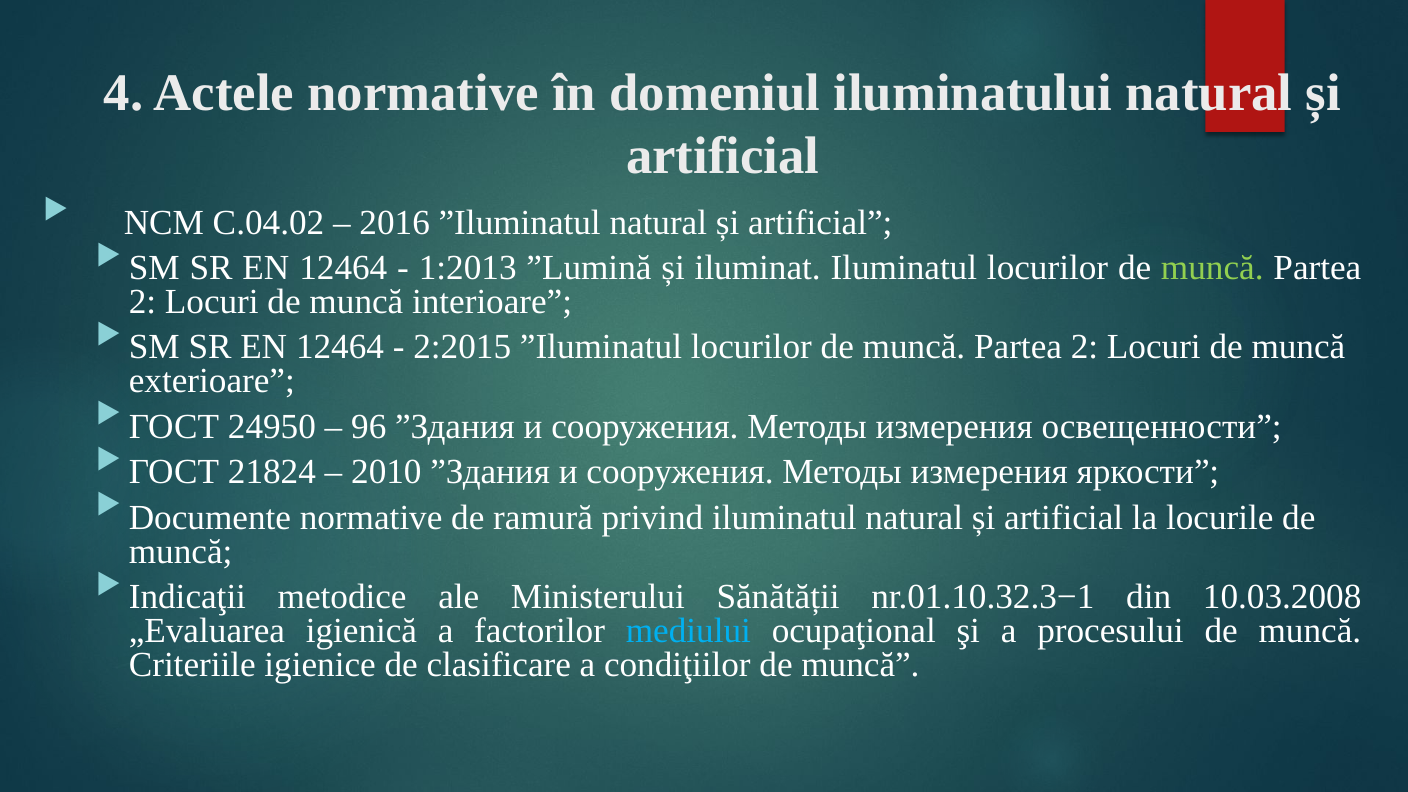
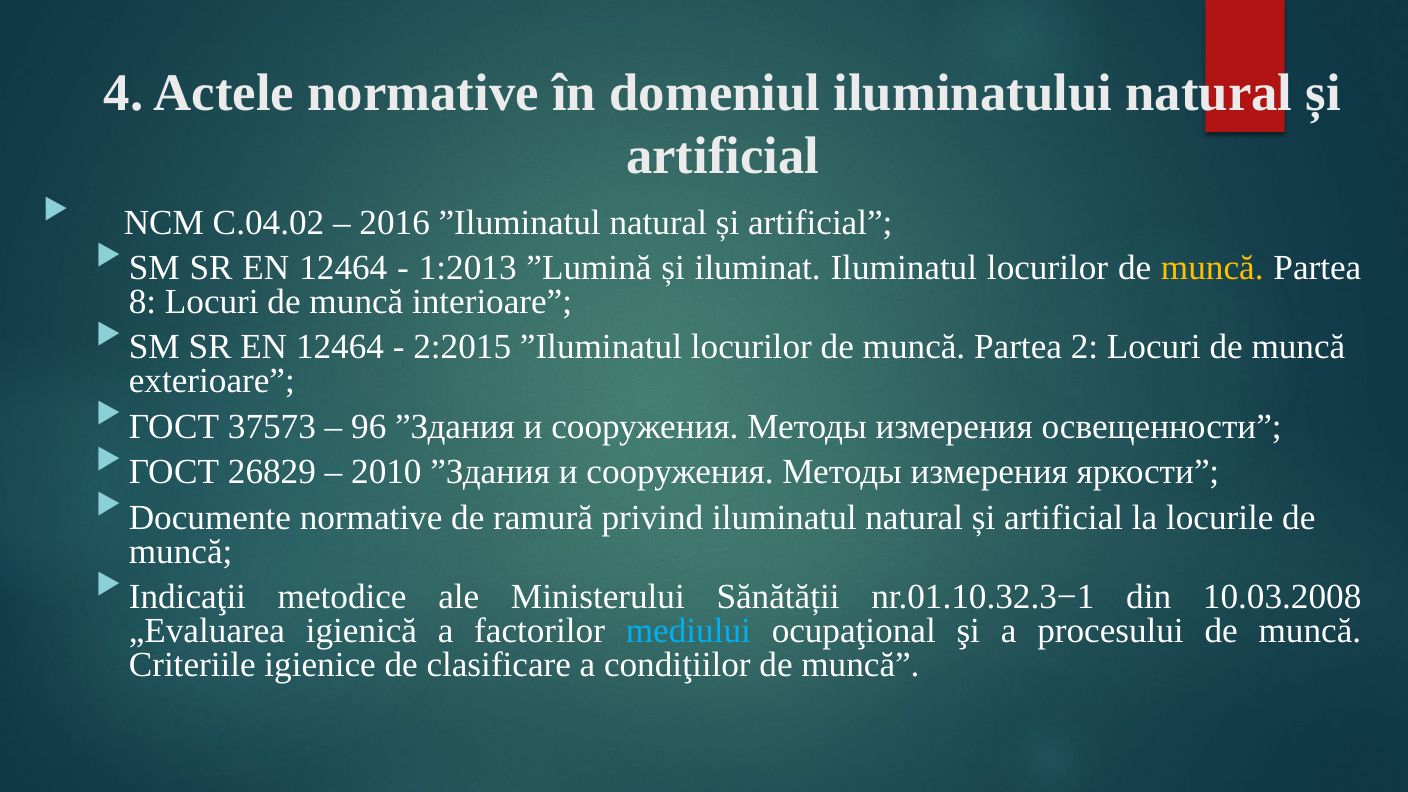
muncă colour: light green -> yellow (1212, 268)
2: 2 -> 8 (143, 302)
24950: 24950 -> 37573 (272, 427)
21824: 21824 -> 26829 (272, 472)
